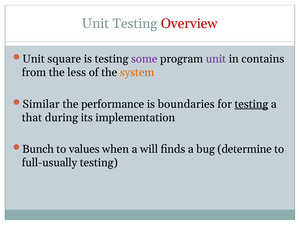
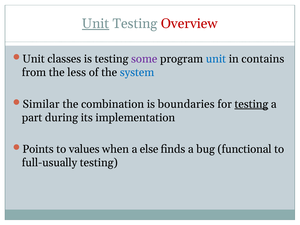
Unit underline: none -> present (96, 24)
square: square -> classes (64, 59)
unit colour: purple -> blue (216, 59)
system colour: orange -> blue (137, 73)
performance: performance -> combination (113, 104)
that: that -> part (32, 118)
Bunch: Bunch -> Points (38, 149)
will: will -> else (149, 149)
determine: determine -> functional (245, 149)
